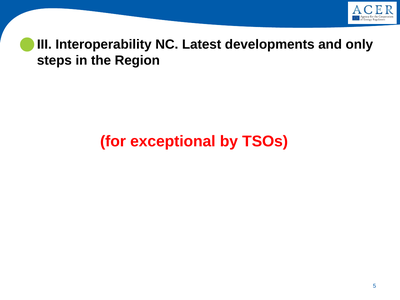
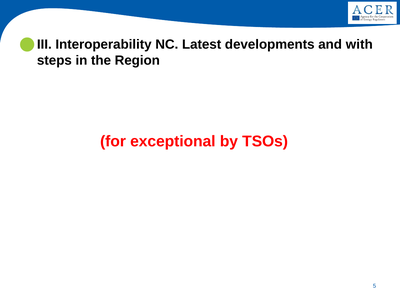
only: only -> with (359, 44)
